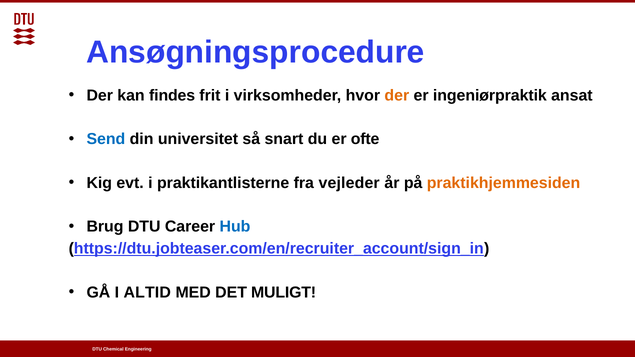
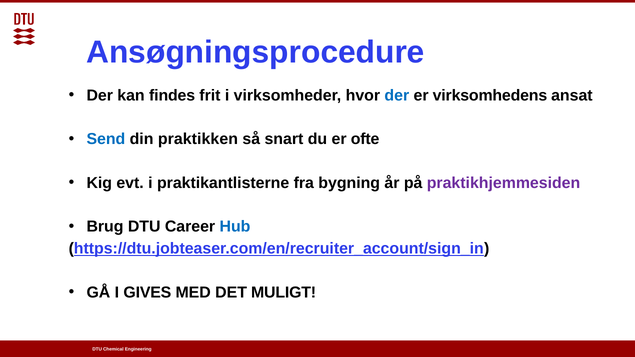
der colour: orange -> blue (397, 95)
ingeniørpraktik: ingeniørpraktik -> virksomhedens (490, 95)
universitet: universitet -> praktikken (198, 139)
vejleder: vejleder -> bygning (349, 183)
praktikhjemmesiden colour: orange -> purple (504, 183)
ALTID: ALTID -> GIVES (147, 293)
